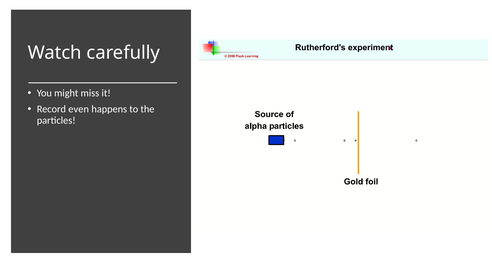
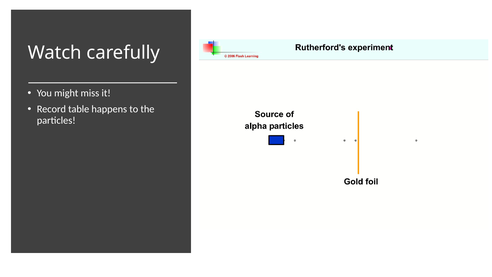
even: even -> table (79, 109)
